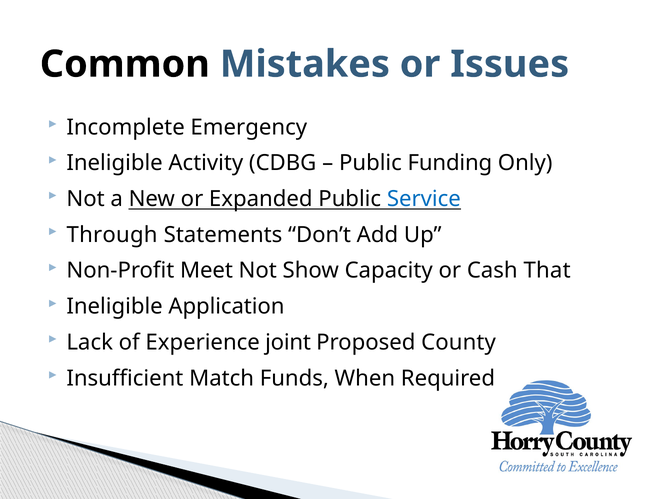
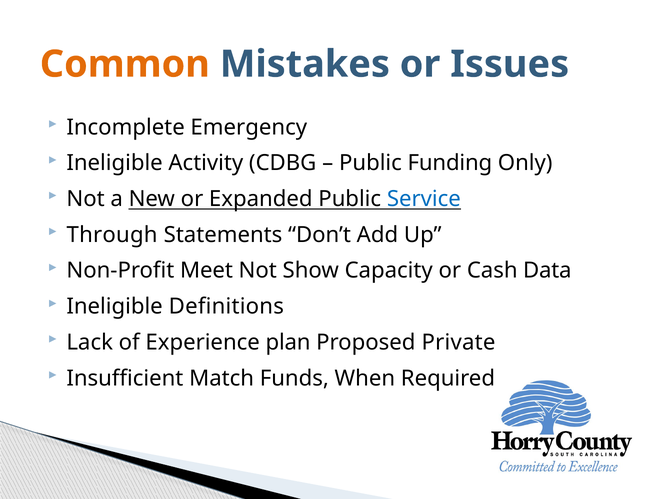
Common colour: black -> orange (125, 64)
That: That -> Data (547, 271)
Application: Application -> Definitions (226, 306)
joint: joint -> plan (288, 342)
County: County -> Private (459, 342)
